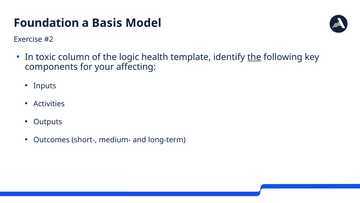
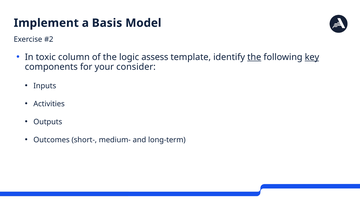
Foundation: Foundation -> Implement (46, 23)
health: health -> assess (155, 57)
key underline: none -> present (312, 57)
affecting: affecting -> consider (136, 67)
